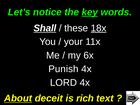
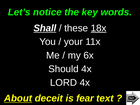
key underline: present -> none (90, 12)
Punish: Punish -> Should (63, 69)
rich: rich -> fear (85, 98)
